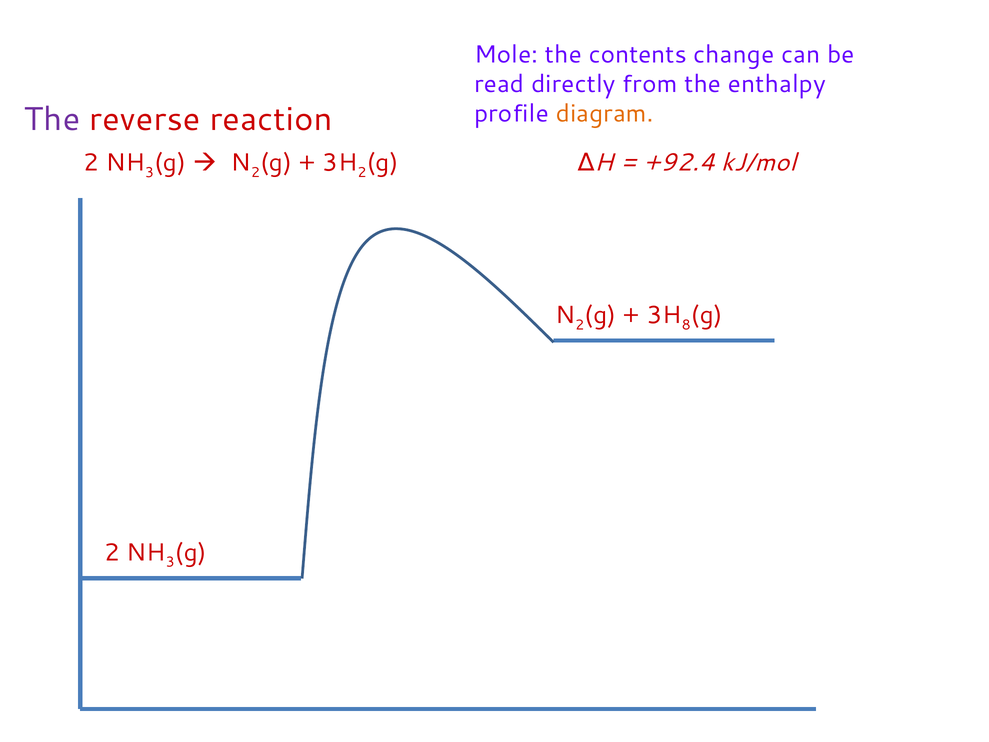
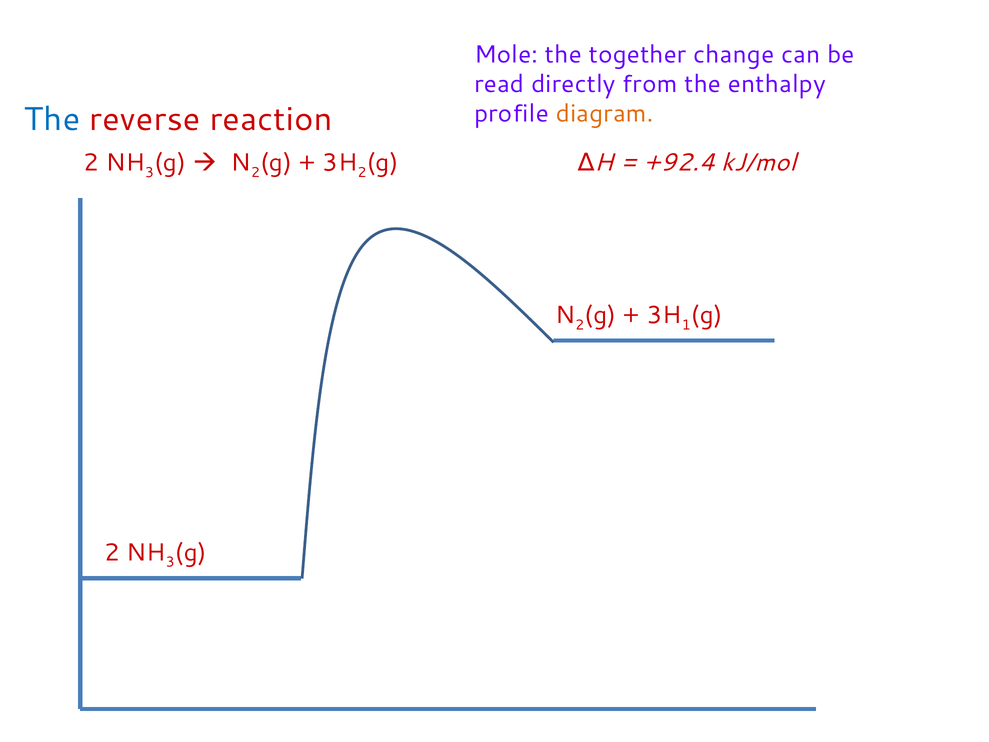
contents: contents -> together (638, 54)
The colour: purple -> blue (52, 119)
8: 8 -> 1 (686, 325)
